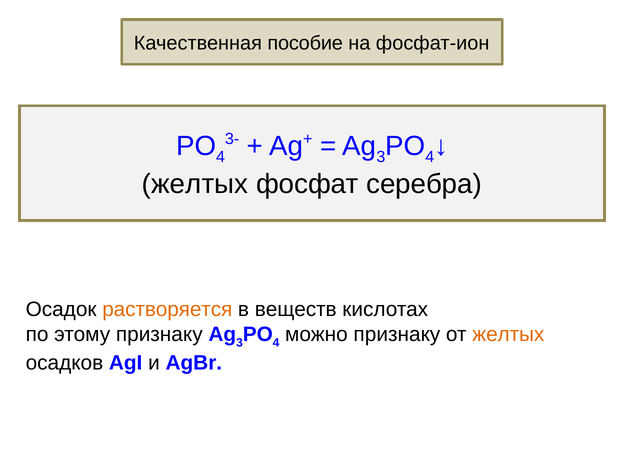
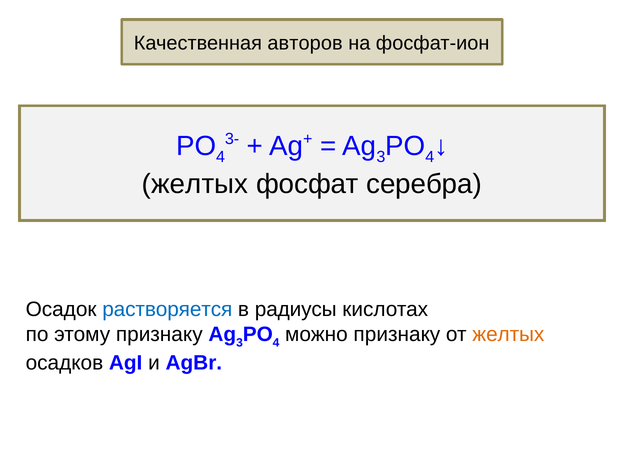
пособие: пособие -> авторов (305, 43)
растворяется colour: orange -> blue (167, 309)
веществ: веществ -> радиусы (296, 309)
